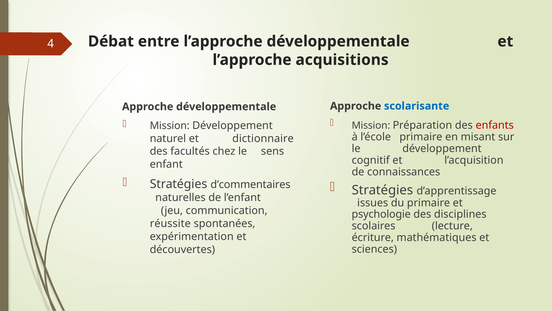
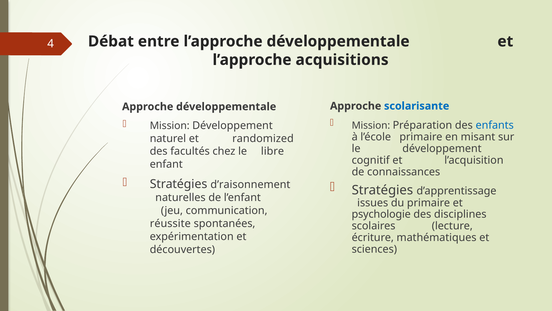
enfants colour: red -> blue (495, 125)
dictionnaire: dictionnaire -> randomized (263, 138)
sens: sens -> libre (273, 151)
d’commentaires: d’commentaires -> d’raisonnement (250, 184)
